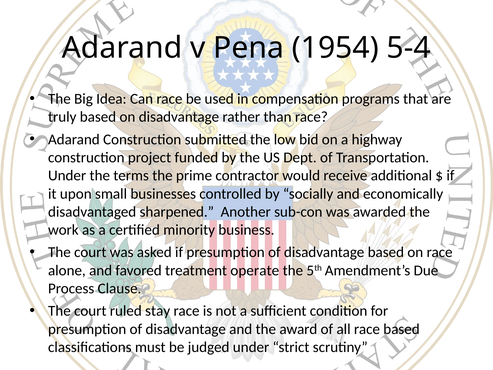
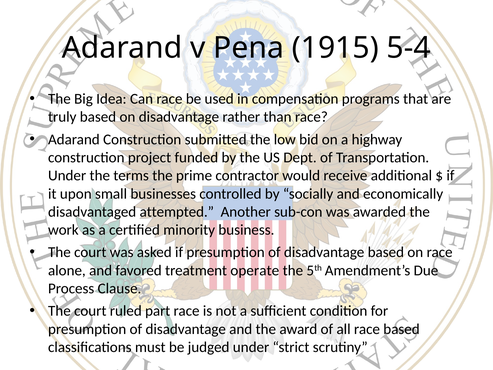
1954: 1954 -> 1915 (335, 48)
sharpened: sharpened -> attempted (177, 212)
stay: stay -> part (158, 311)
